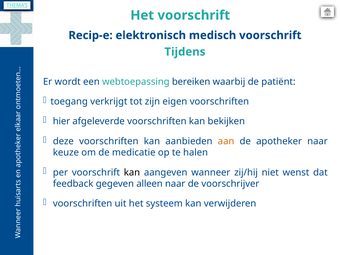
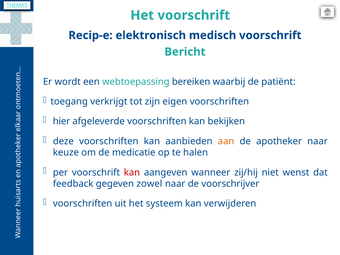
Tijdens: Tijdens -> Bericht (185, 52)
kan colour: black -> red (132, 172)
alleen: alleen -> zowel (149, 184)
